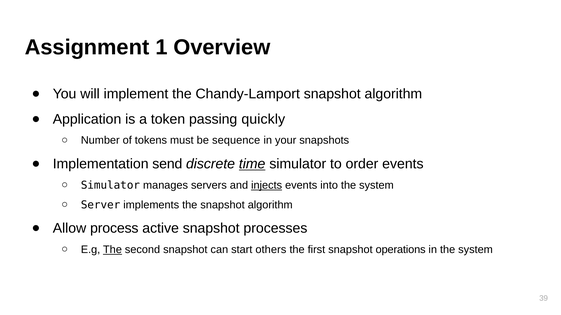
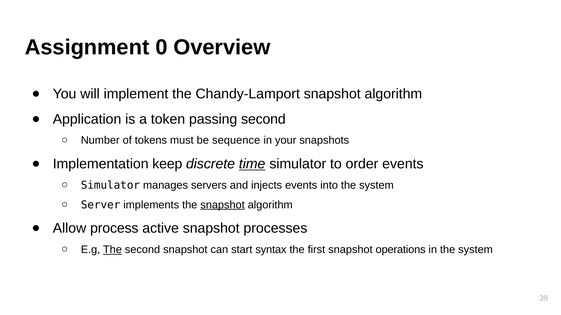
1: 1 -> 0 (161, 48)
passing quickly: quickly -> second (263, 119)
send: send -> keep (167, 164)
injects underline: present -> none (267, 186)
snapshot underline: none -> present (223, 205)
others: others -> syntax (271, 250)
